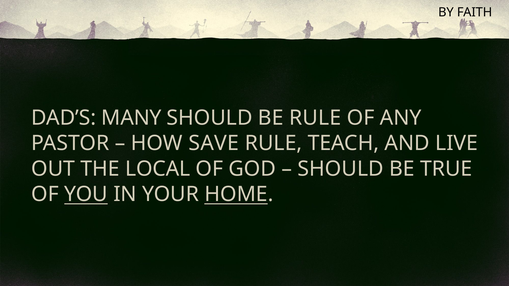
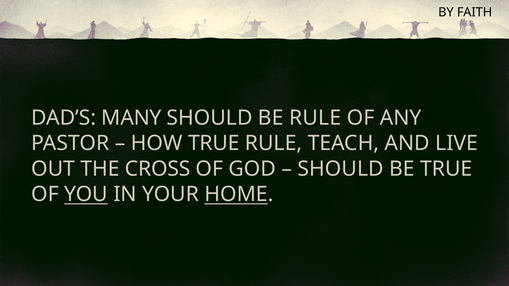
HOW SAVE: SAVE -> TRUE (214, 143)
LOCAL: LOCAL -> CROSS (158, 169)
